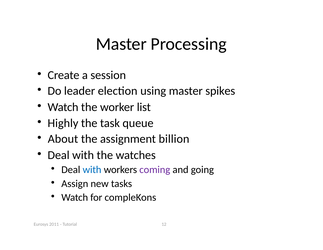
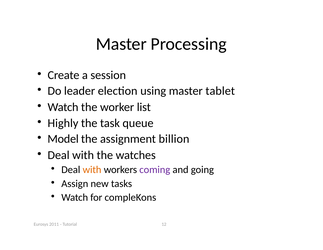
spikes: spikes -> tablet (220, 91)
About: About -> Model (63, 139)
with colour: blue -> orange (92, 169)
